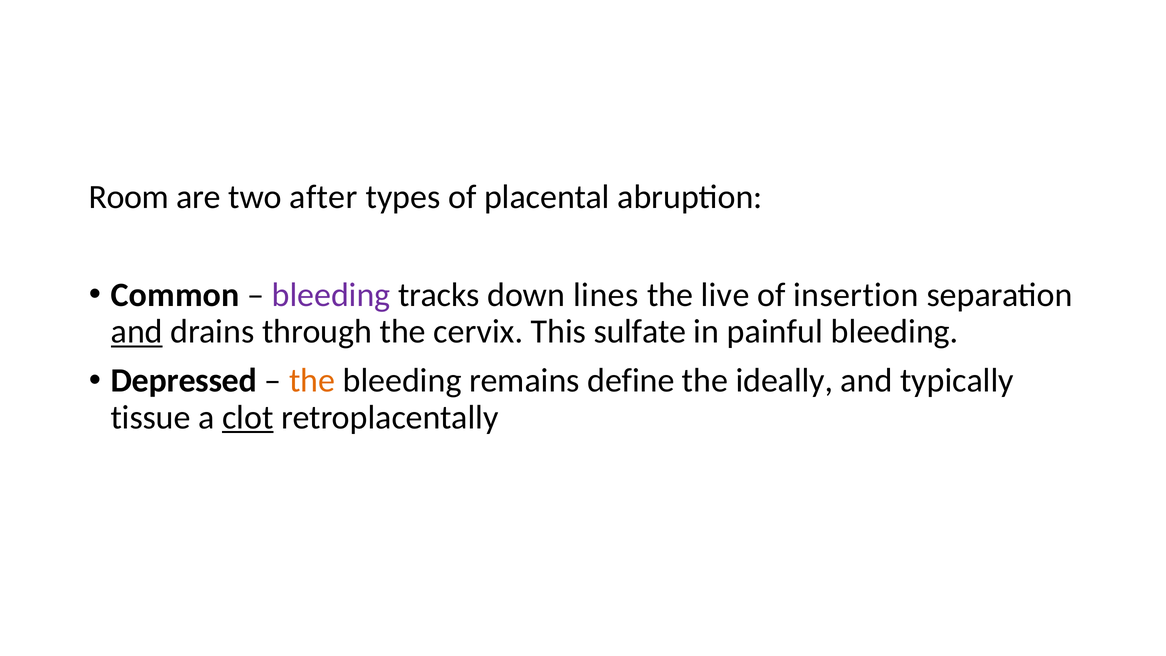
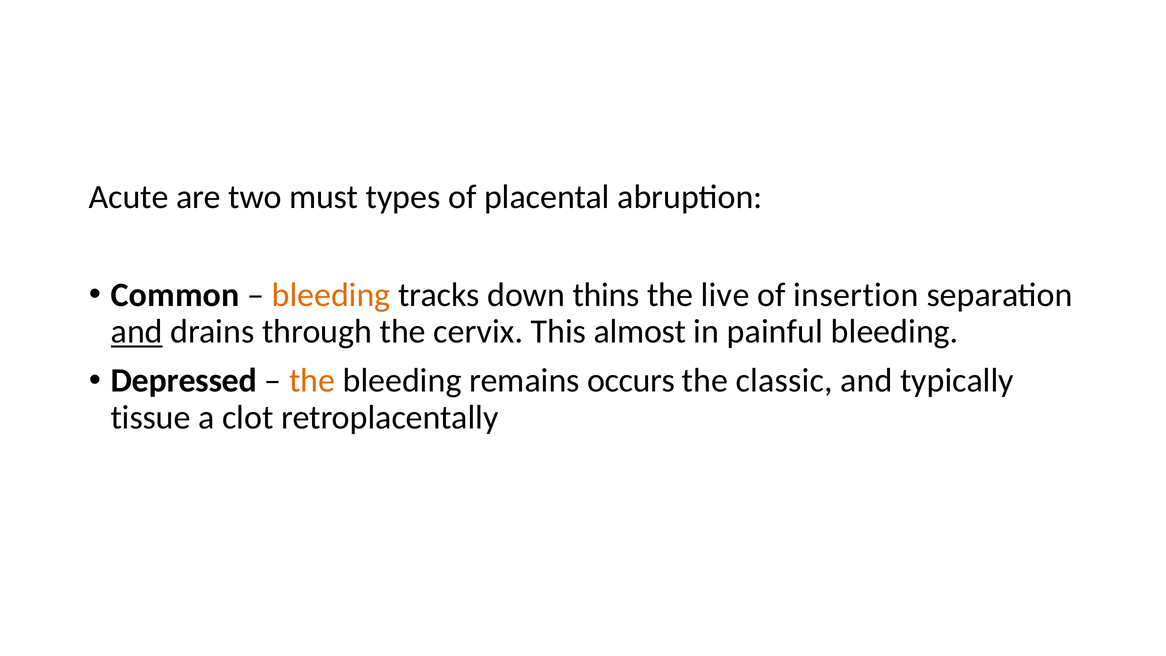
Room: Room -> Acute (129, 197)
after: after -> must (324, 197)
bleeding colour: purple -> orange (331, 295)
lines: lines -> thins (606, 295)
sulfate: sulfate -> almost (640, 332)
define: define -> occurs (631, 381)
ideally: ideally -> classic (784, 381)
clot underline: present -> none (248, 417)
